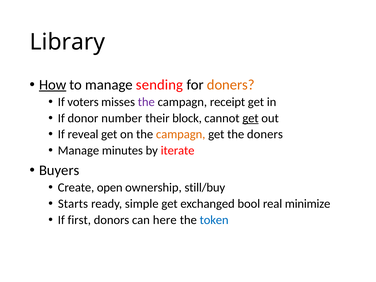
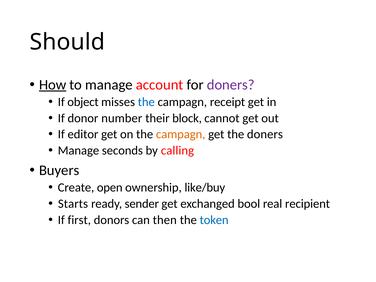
Library: Library -> Should (67, 42)
sending: sending -> account (160, 85)
doners colour: orange -> purple (231, 85)
voters: voters -> object (83, 102)
the colour: purple -> blue (146, 102)
get underline: present -> none (250, 118)
reveal: reveal -> editor (83, 134)
minutes: minutes -> seconds (122, 150)
iterate: iterate -> calling (177, 150)
still/buy: still/buy -> like/buy (205, 188)
simple: simple -> sender (142, 204)
minimize: minimize -> recipient (308, 204)
here: here -> then (165, 220)
